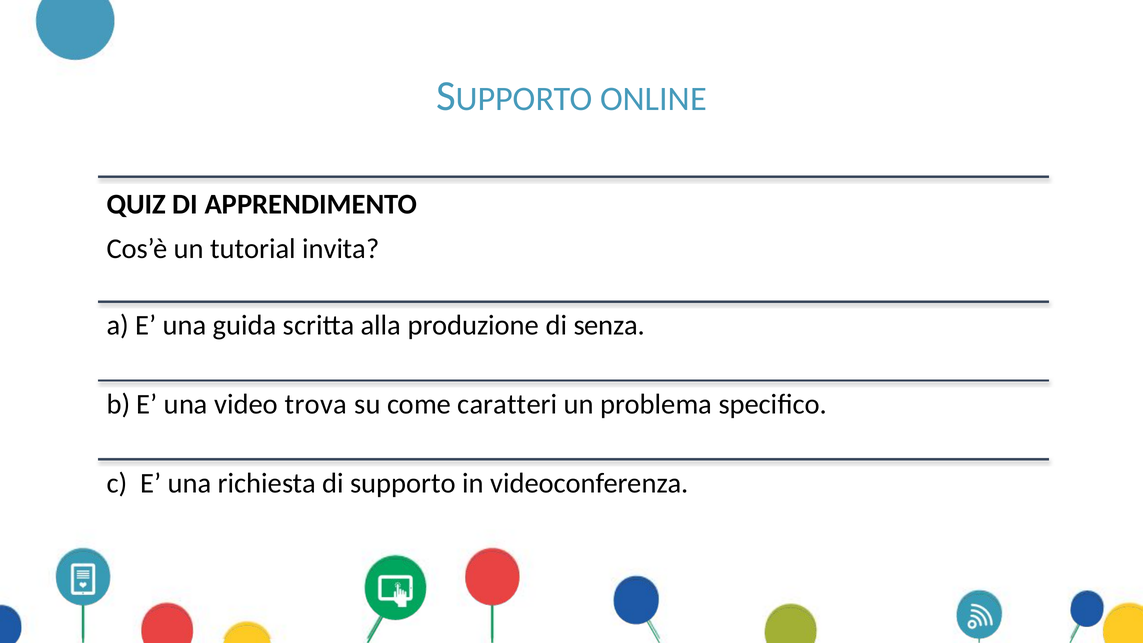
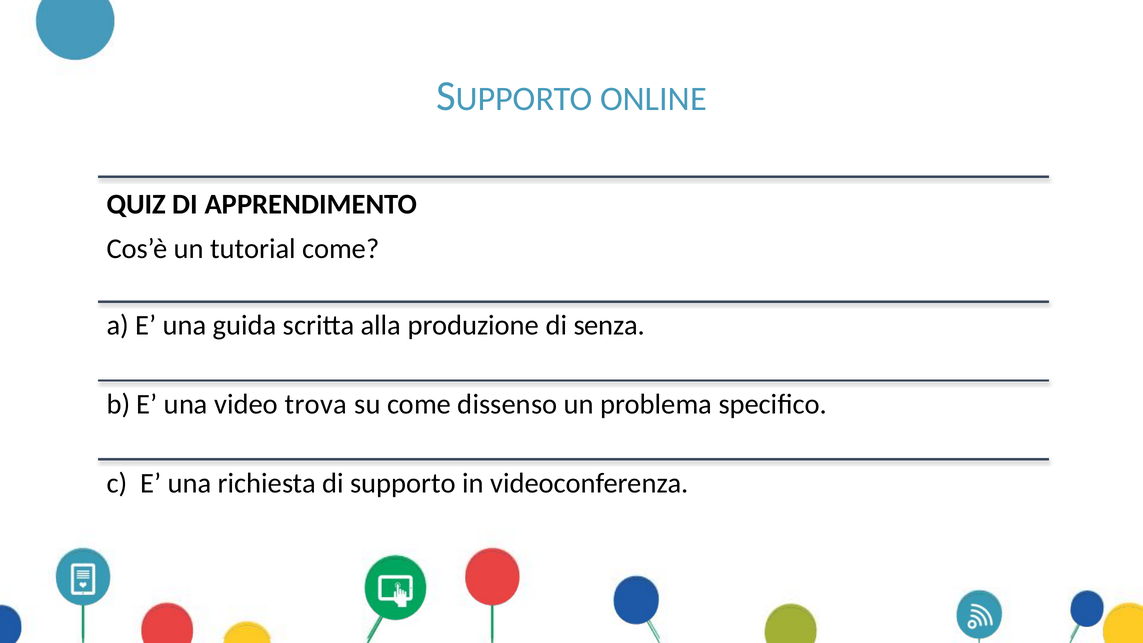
tutorial invita: invita -> come (341, 249)
caratteri: caratteri -> dissenso (507, 404)
